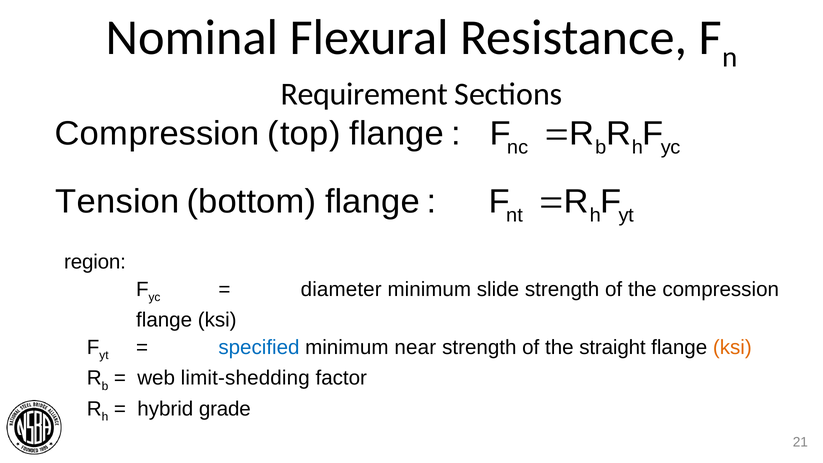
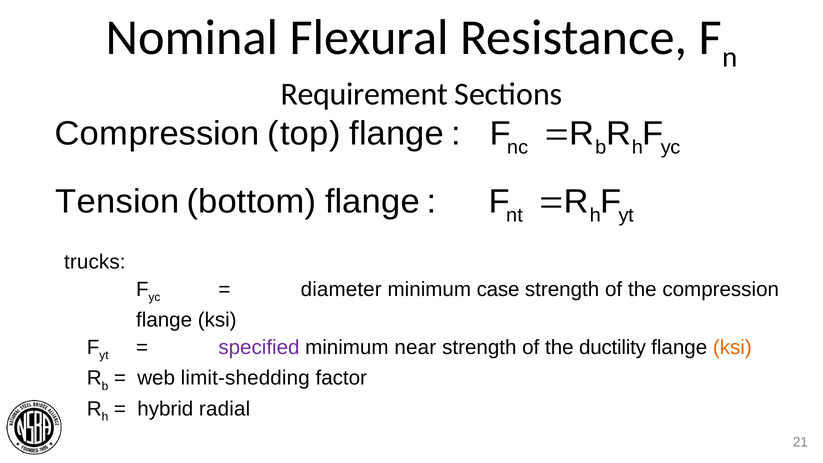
region: region -> trucks (95, 262)
slide: slide -> case (498, 289)
specified colour: blue -> purple (259, 347)
straight: straight -> ductility (613, 347)
grade: grade -> radial (225, 409)
